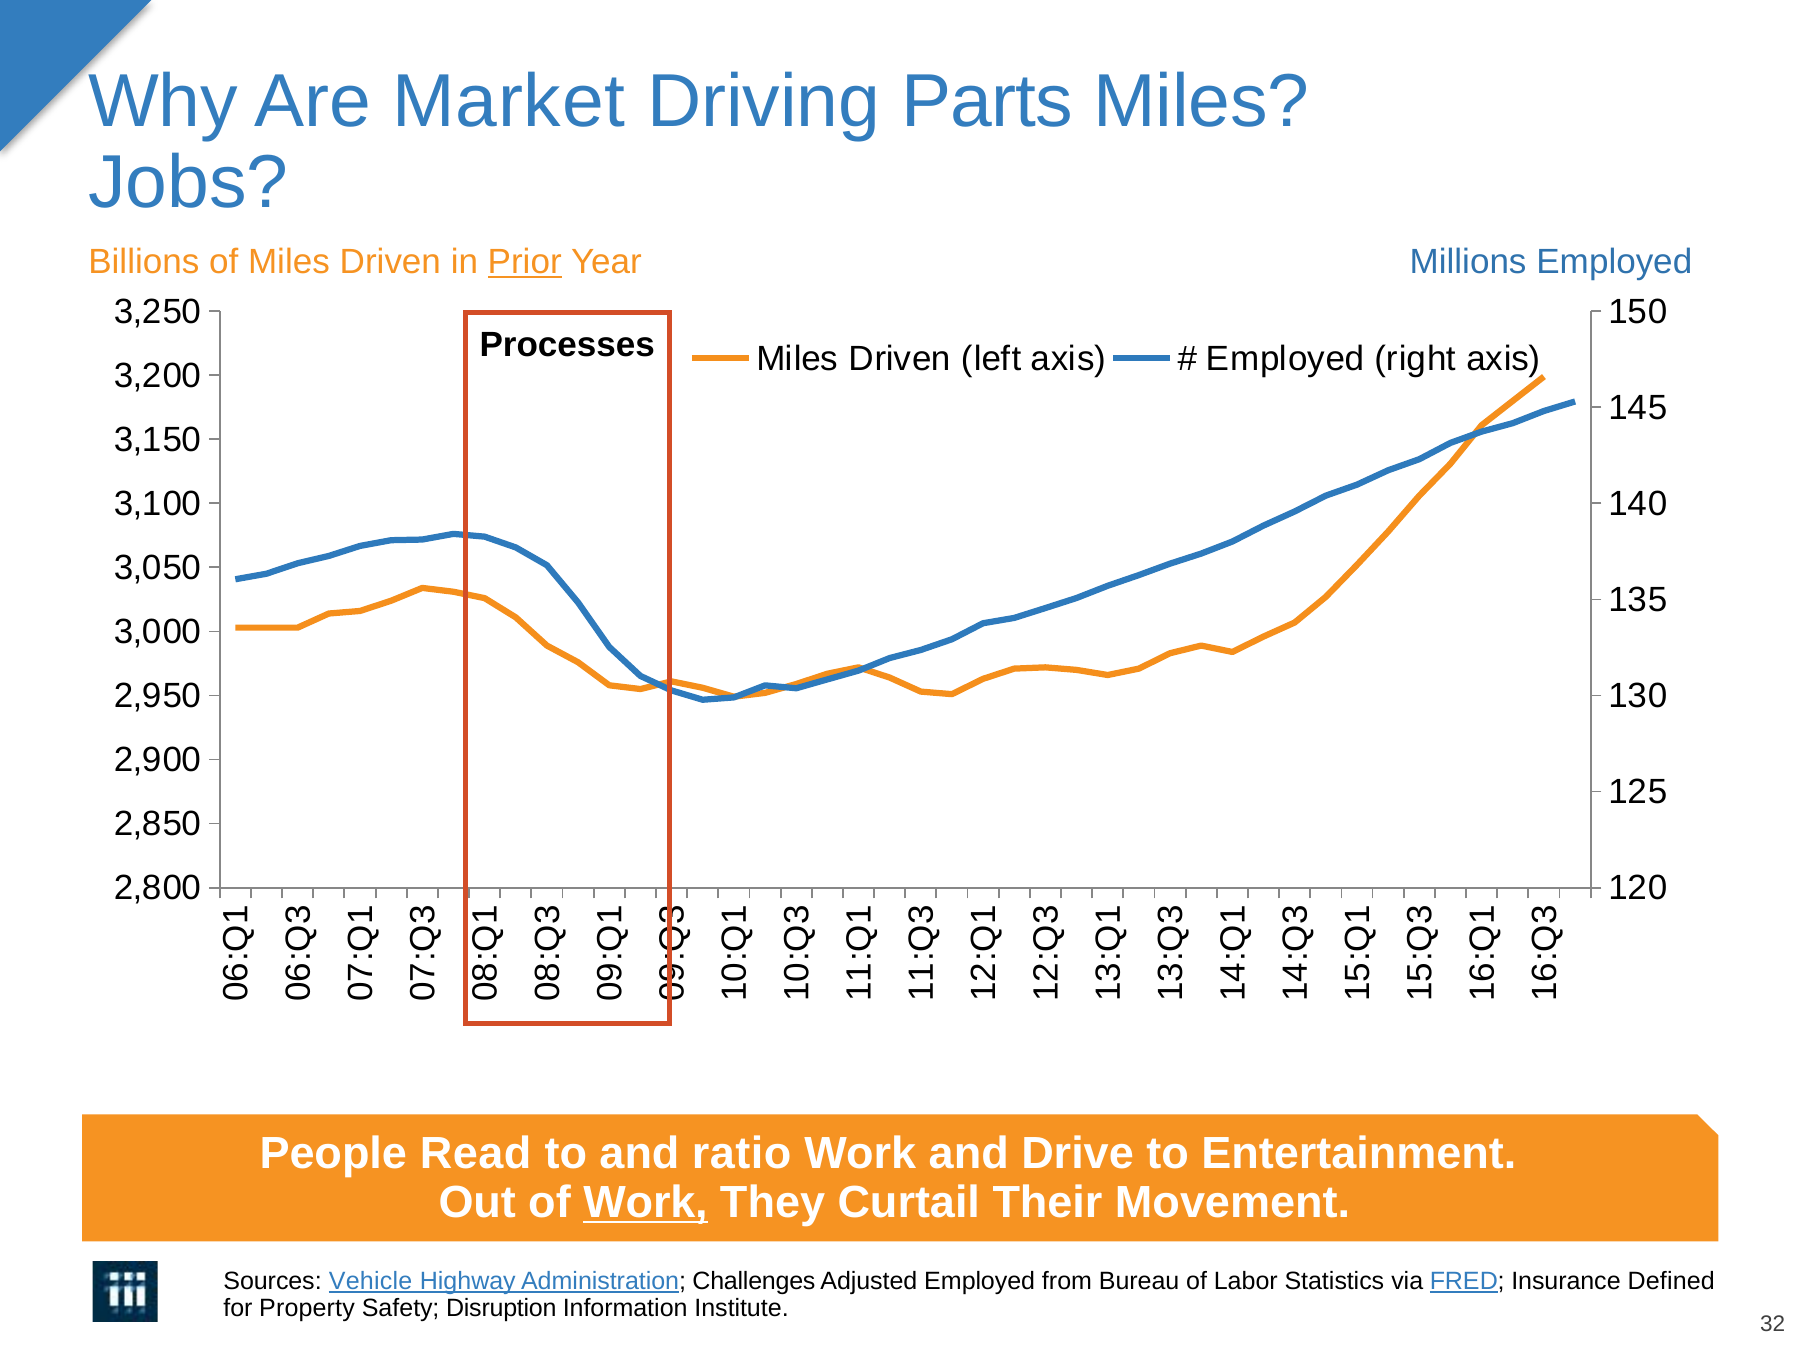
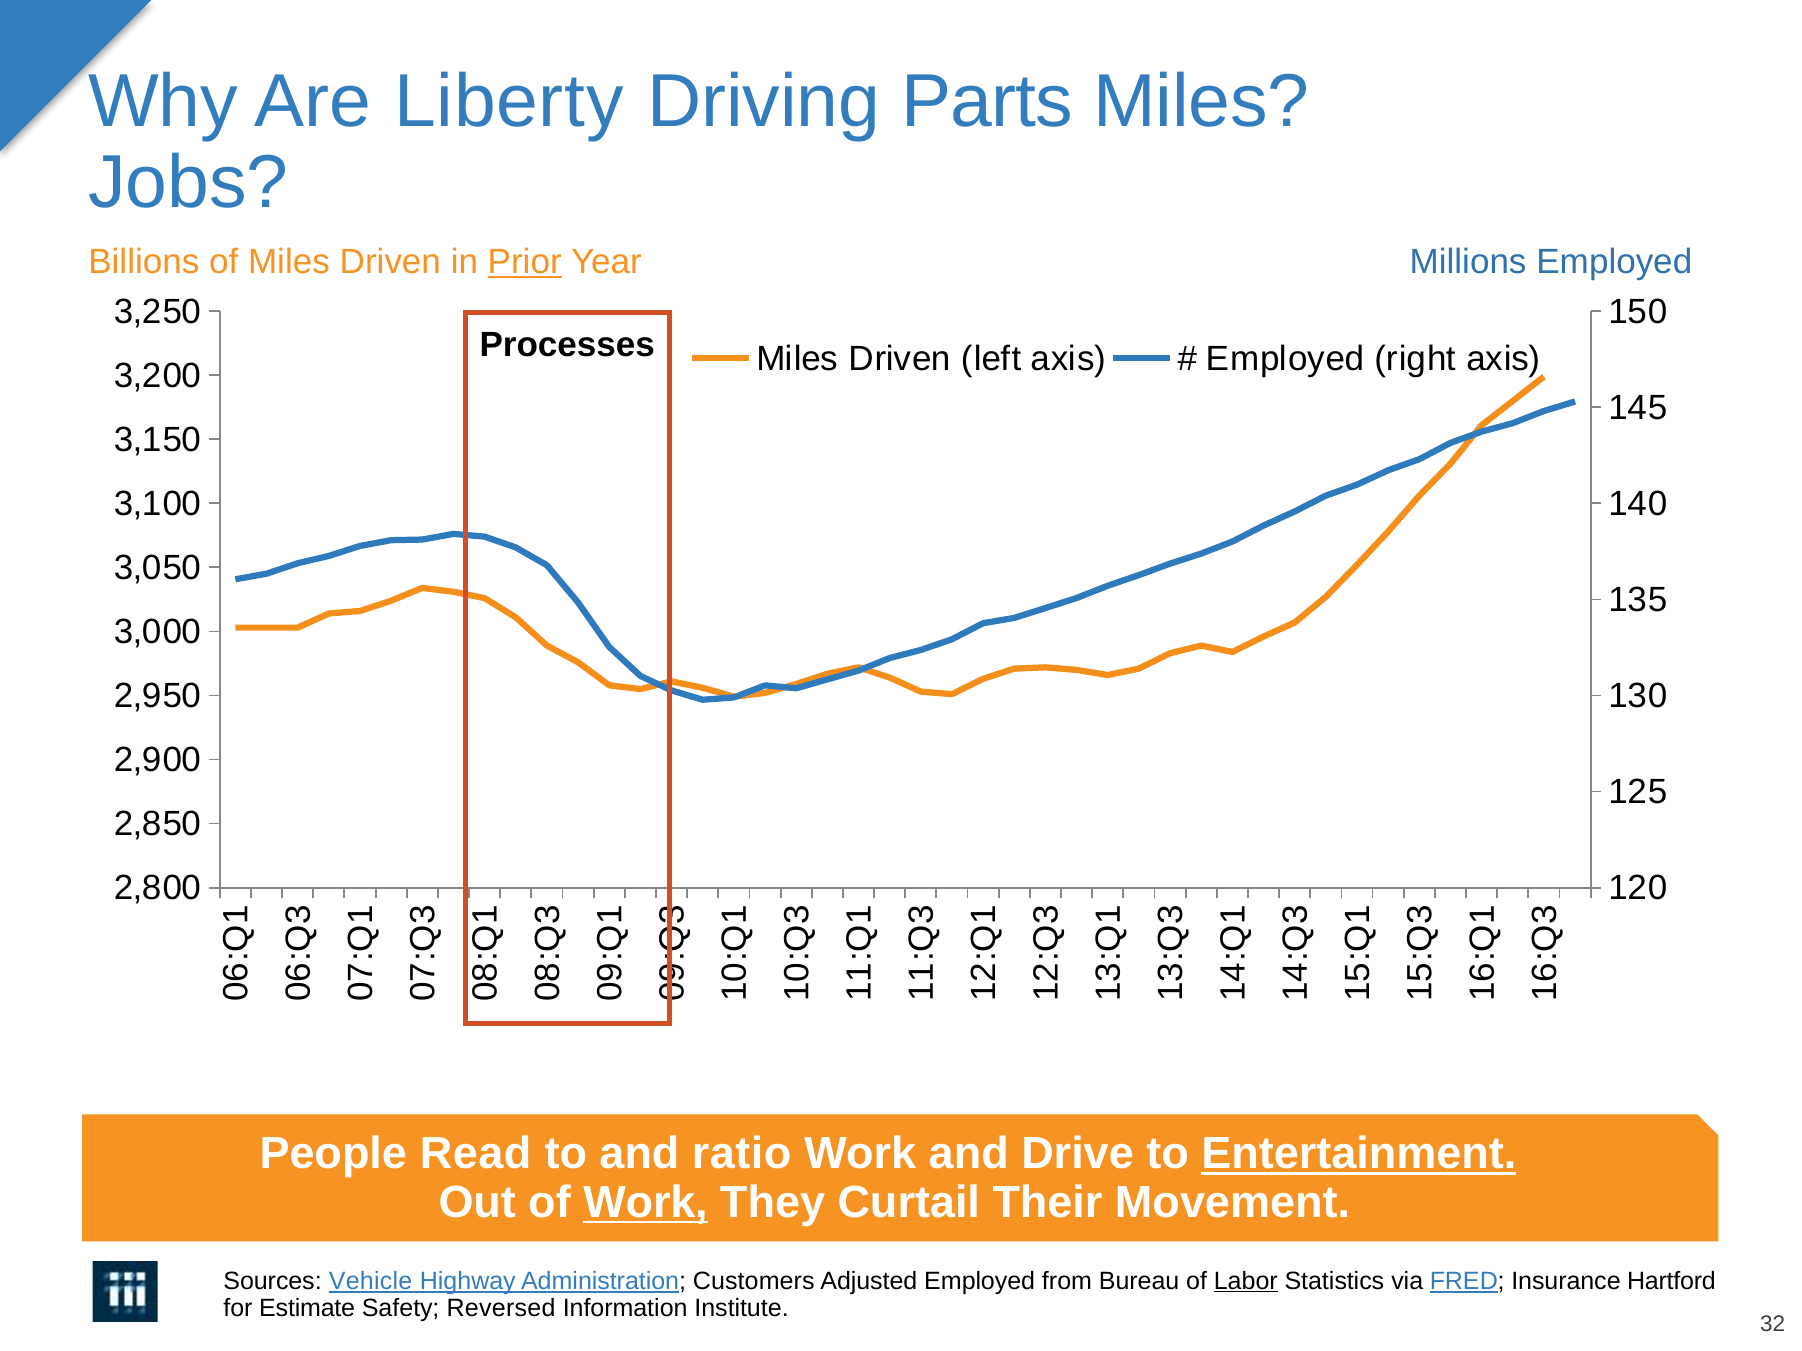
Market: Market -> Liberty (509, 102)
Entertainment underline: none -> present (1359, 1154)
Challenges: Challenges -> Customers (754, 1281)
Labor underline: none -> present (1246, 1281)
Defined: Defined -> Hartford (1671, 1281)
Property: Property -> Estimate (307, 1309)
Disruption: Disruption -> Reversed (501, 1309)
